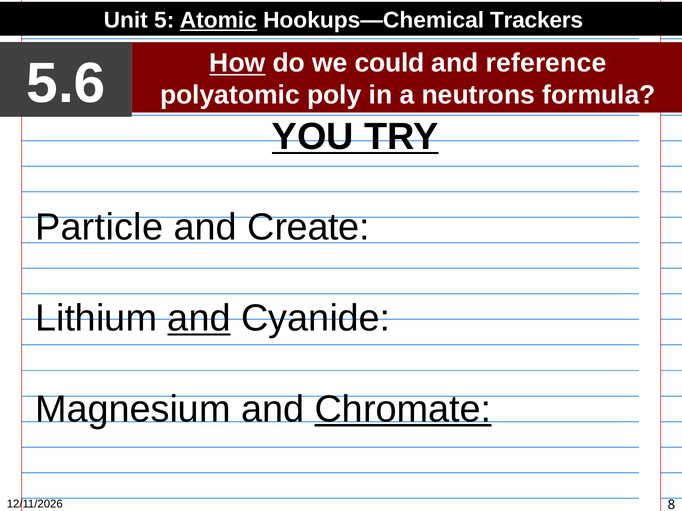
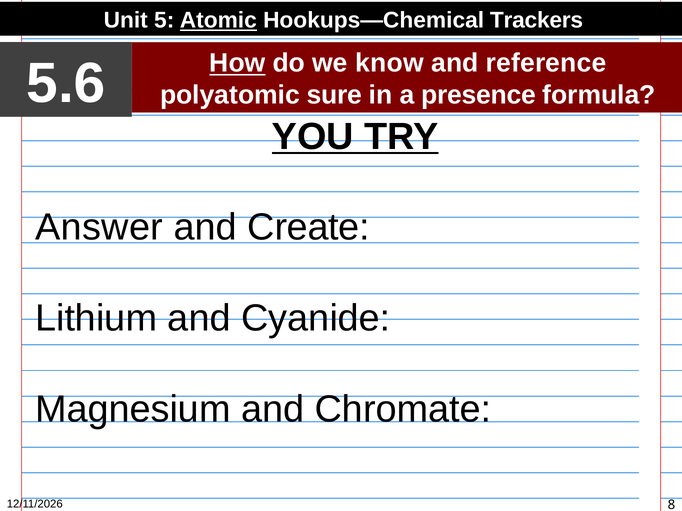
could: could -> know (389, 63)
poly: poly -> sure (334, 95)
neutrons: neutrons -> presence (478, 95)
Particle: Particle -> Answer (99, 228)
and underline: present -> none (199, 319)
Chromate underline: present -> none (403, 409)
